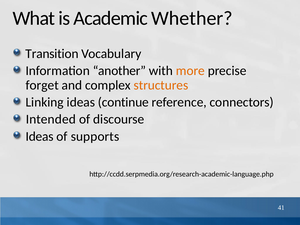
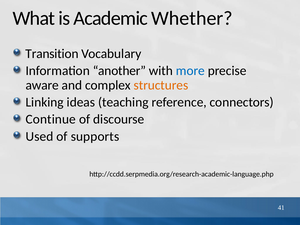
more colour: orange -> blue (190, 71)
forget: forget -> aware (42, 85)
continue: continue -> teaching (123, 102)
Intended: Intended -> Continue (51, 119)
Ideas: Ideas -> Used (39, 136)
